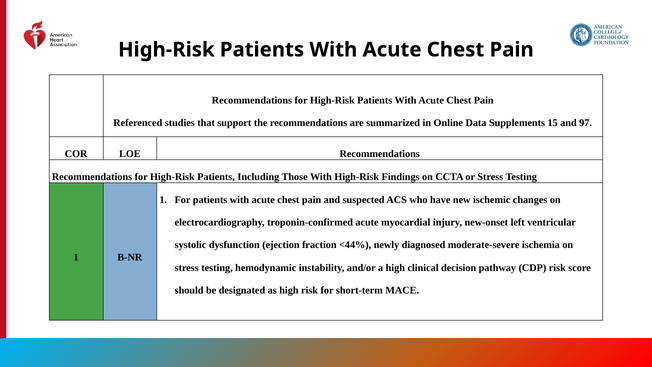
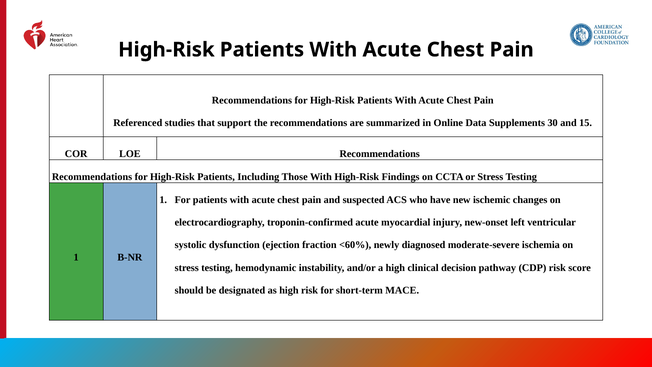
15: 15 -> 30 (553, 123)
97: 97 -> 15 (586, 123)
<44%: <44% -> <60% (355, 245)
